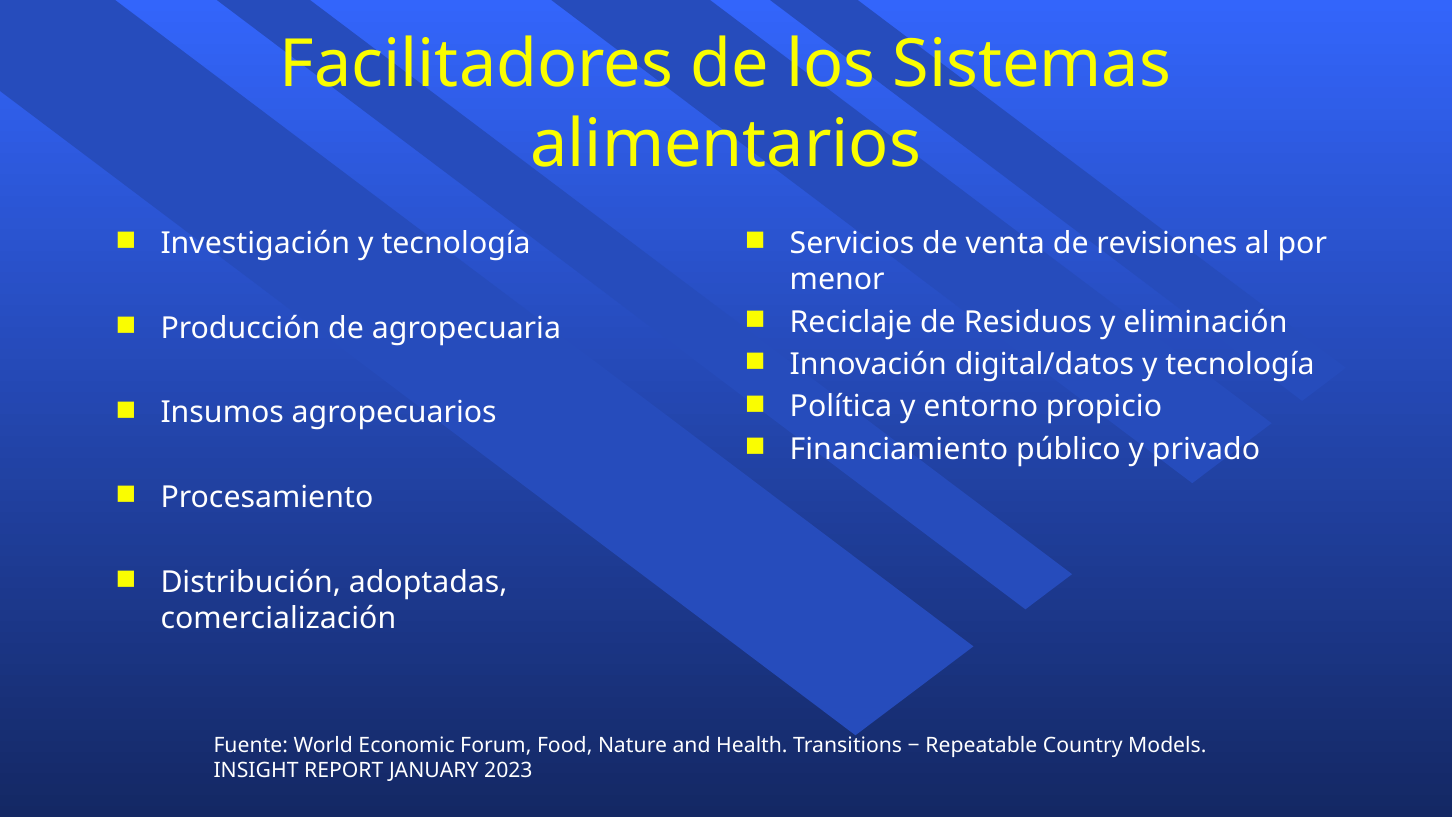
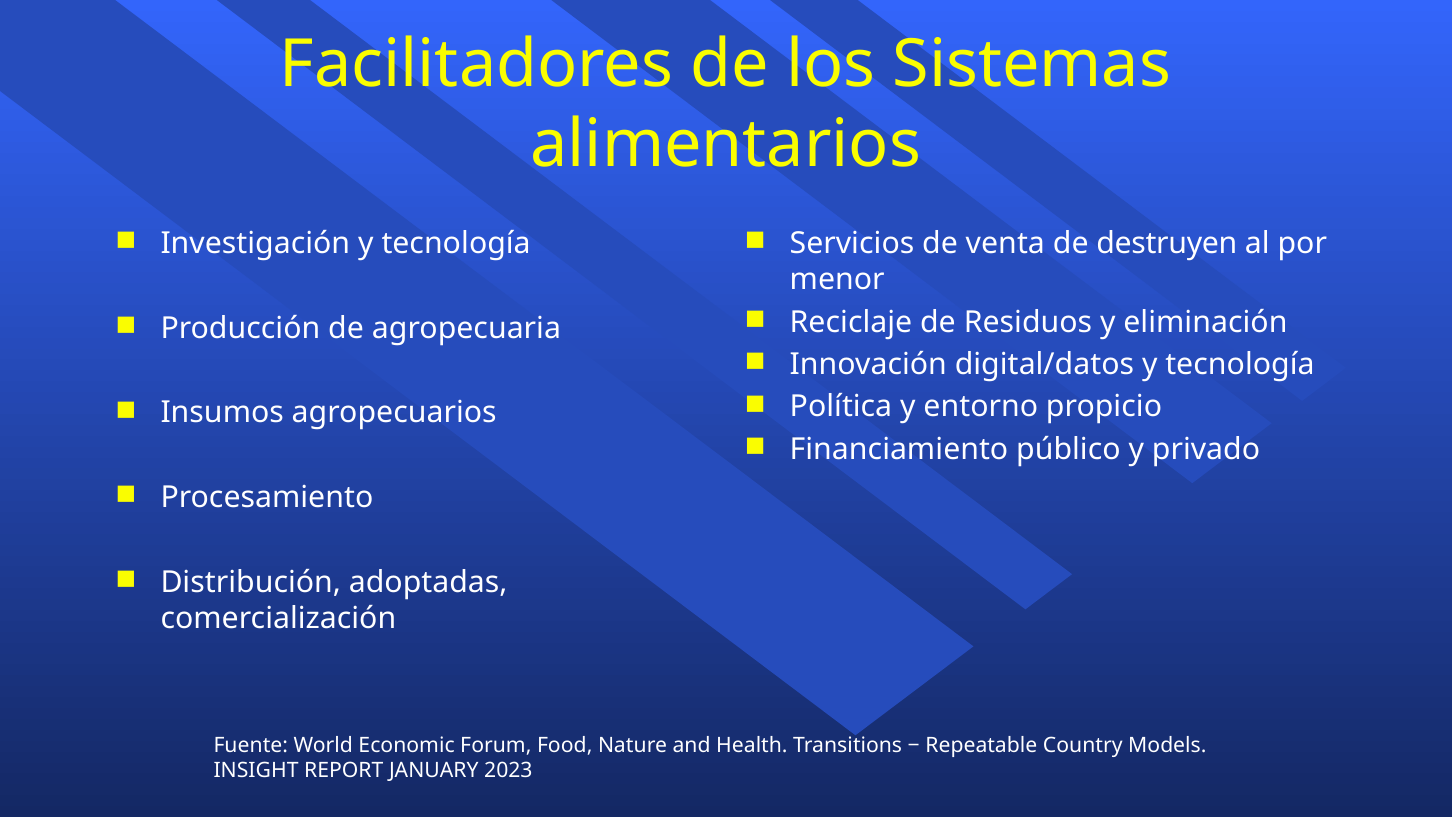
revisiones: revisiones -> destruyen (1167, 243)
